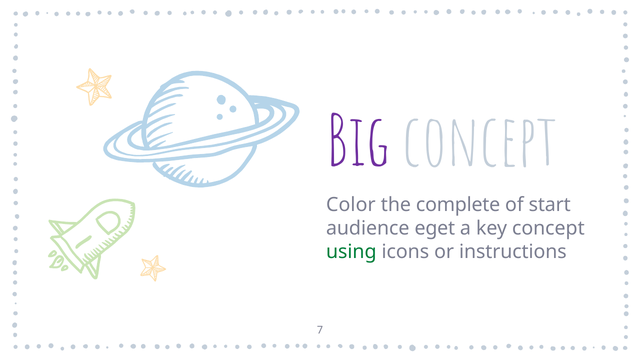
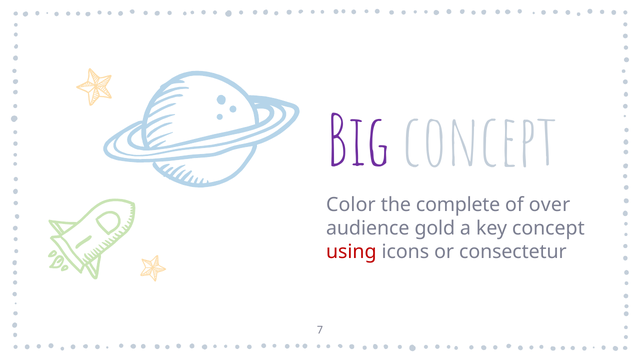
start: start -> over (550, 205)
eget: eget -> gold (435, 228)
using colour: green -> red (351, 252)
instructions: instructions -> consectetur (513, 252)
